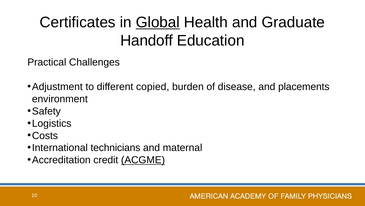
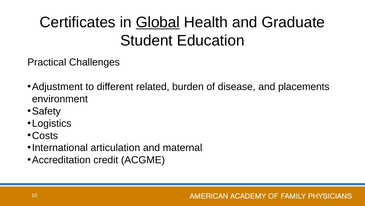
Handoff: Handoff -> Student (147, 41)
copied: copied -> related (153, 87)
technicians: technicians -> articulation (115, 147)
ACGME underline: present -> none (143, 160)
